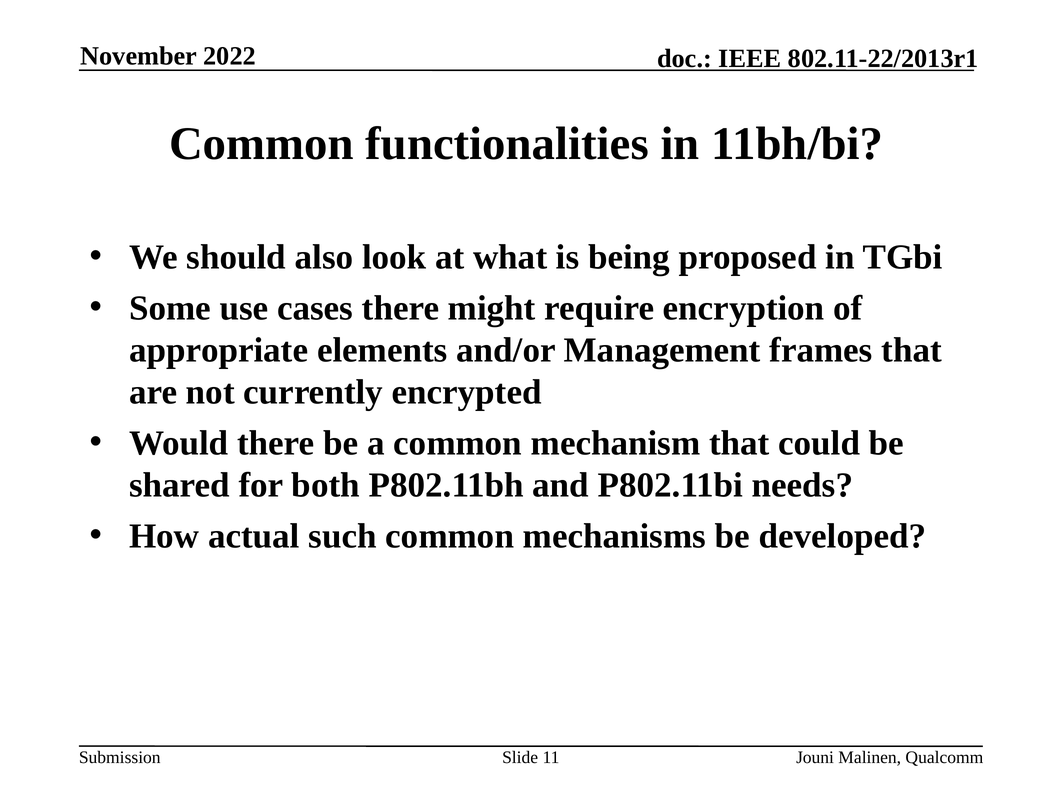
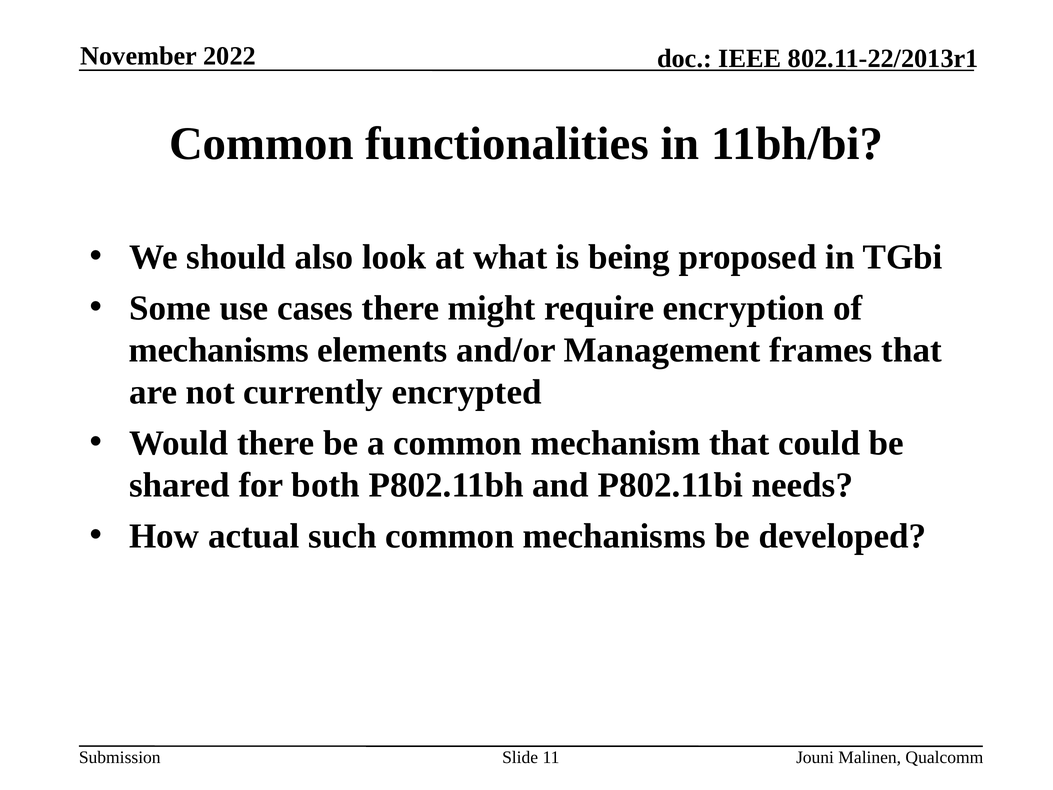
appropriate: appropriate -> mechanisms (219, 350)
